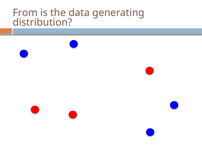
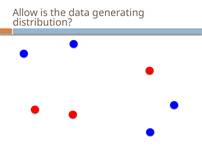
From: From -> Allow (25, 13)
